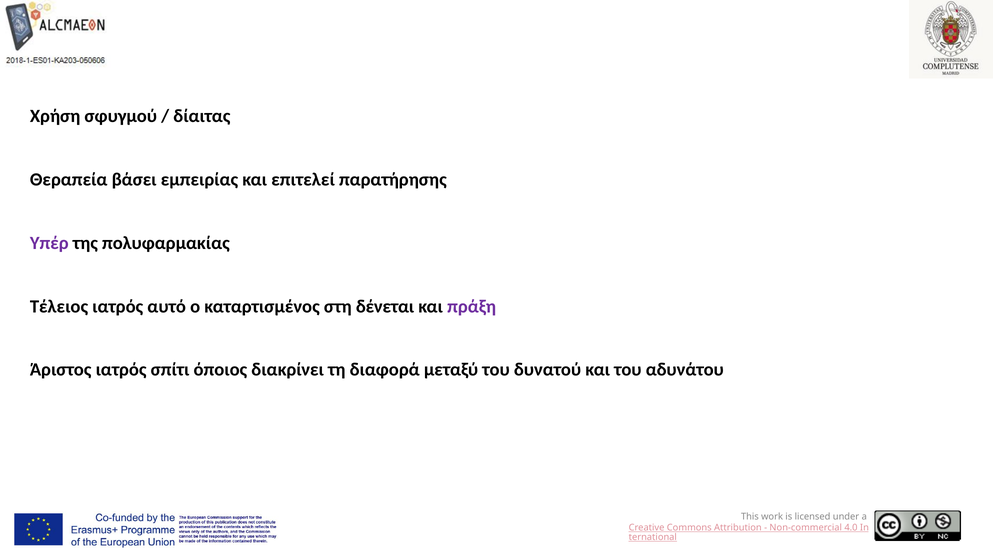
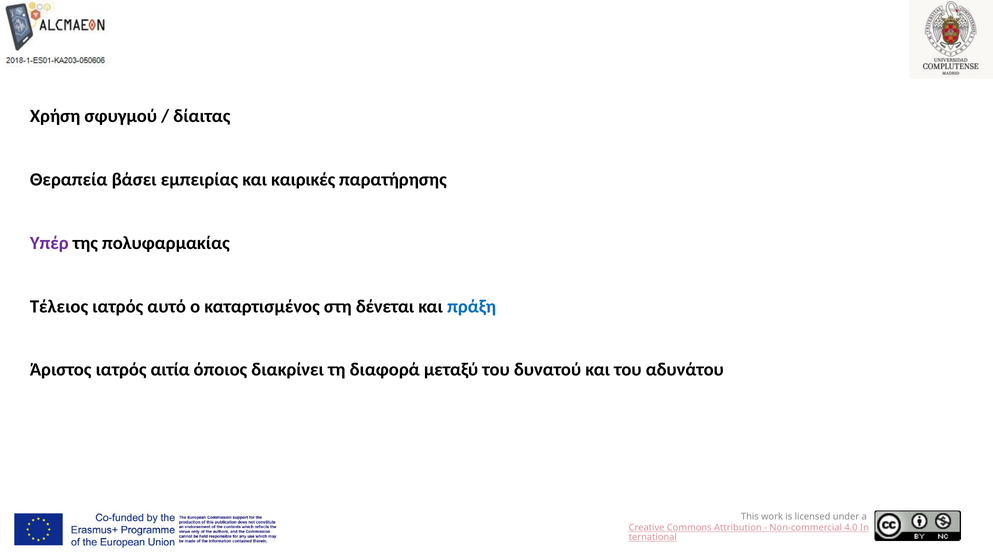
επιτελεί: επιτελεί -> καιρικές (303, 180)
πράξη colour: purple -> blue (472, 306)
σπίτι: σπίτι -> αιτία (170, 370)
